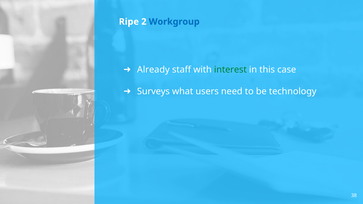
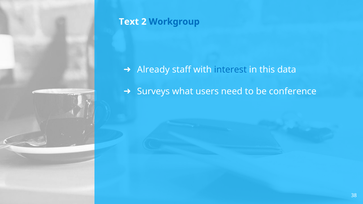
Ripe: Ripe -> Text (129, 22)
interest colour: green -> blue (230, 70)
case: case -> data (287, 70)
technology: technology -> conference (293, 91)
